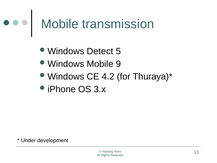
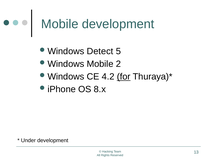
Mobile transmission: transmission -> development (118, 24)
9: 9 -> 2 (118, 64)
for underline: none -> present (124, 77)
3.x: 3.x -> 8.x (100, 89)
